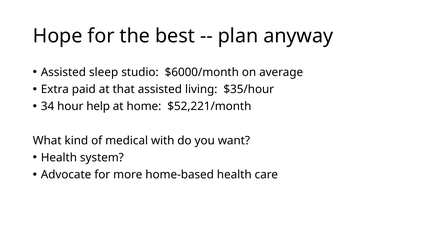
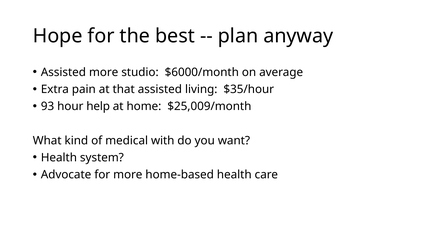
Assisted sleep: sleep -> more (104, 72)
paid: paid -> pain (84, 89)
34: 34 -> 93 (48, 106)
$52,221/month: $52,221/month -> $25,009/month (209, 106)
